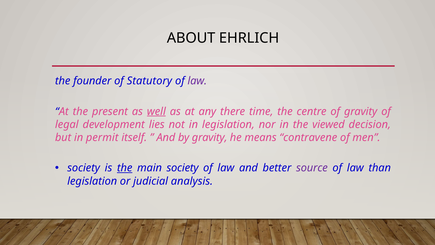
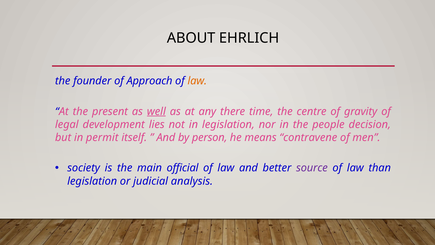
Statutory: Statutory -> Approach (150, 81)
law colour: purple -> orange (197, 81)
viewed: viewed -> people (328, 124)
by gravity: gravity -> person (210, 137)
the underline: present -> none (125, 168)
main society: society -> official (183, 168)
